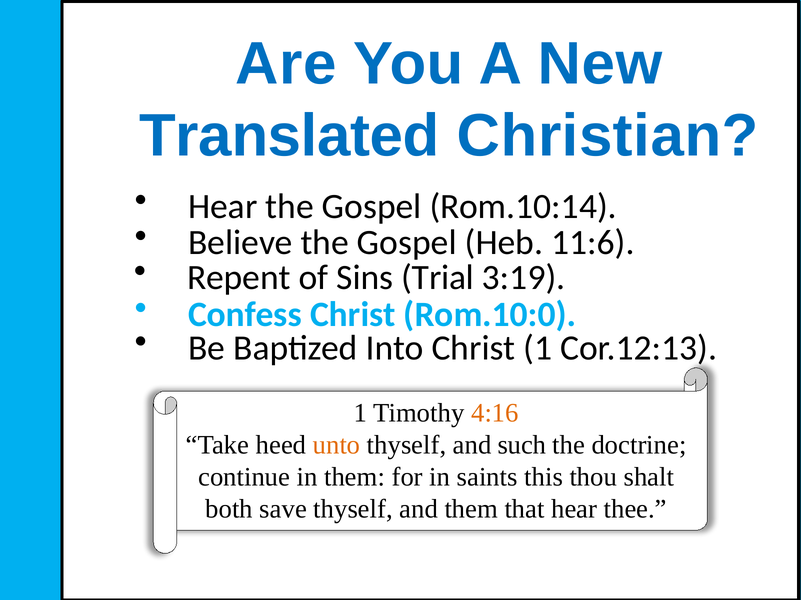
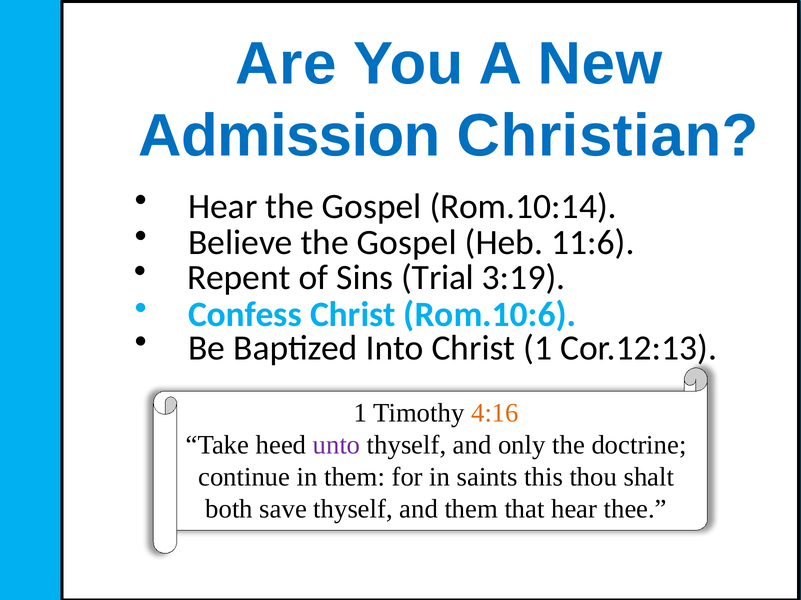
Translated: Translated -> Admission (289, 136)
Rom.10:0: Rom.10:0 -> Rom.10:6 (490, 315)
unto colour: orange -> purple (337, 445)
such: such -> only (522, 445)
